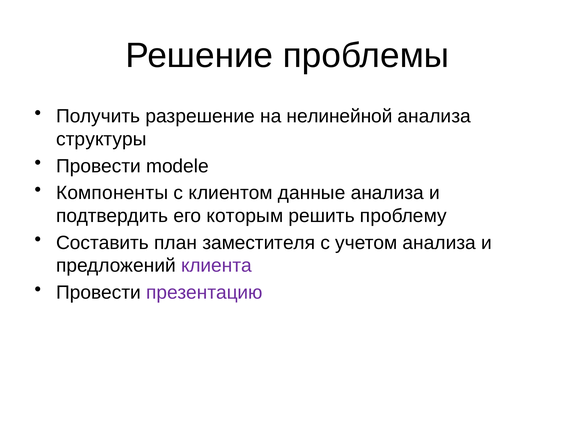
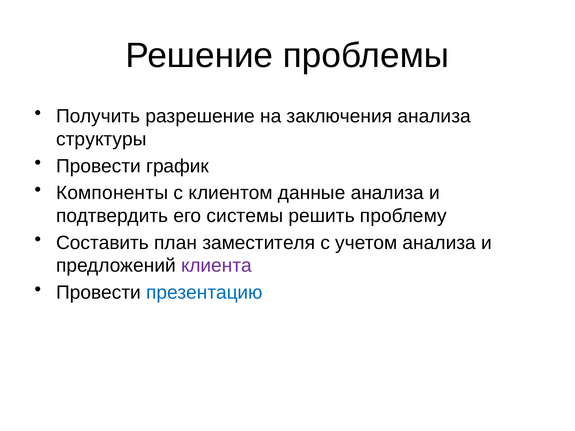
нелинейной: нелинейной -> заключения (339, 116)
modele: modele -> график (177, 166)
которым: которым -> системы (245, 216)
презентацию colour: purple -> blue (204, 293)
